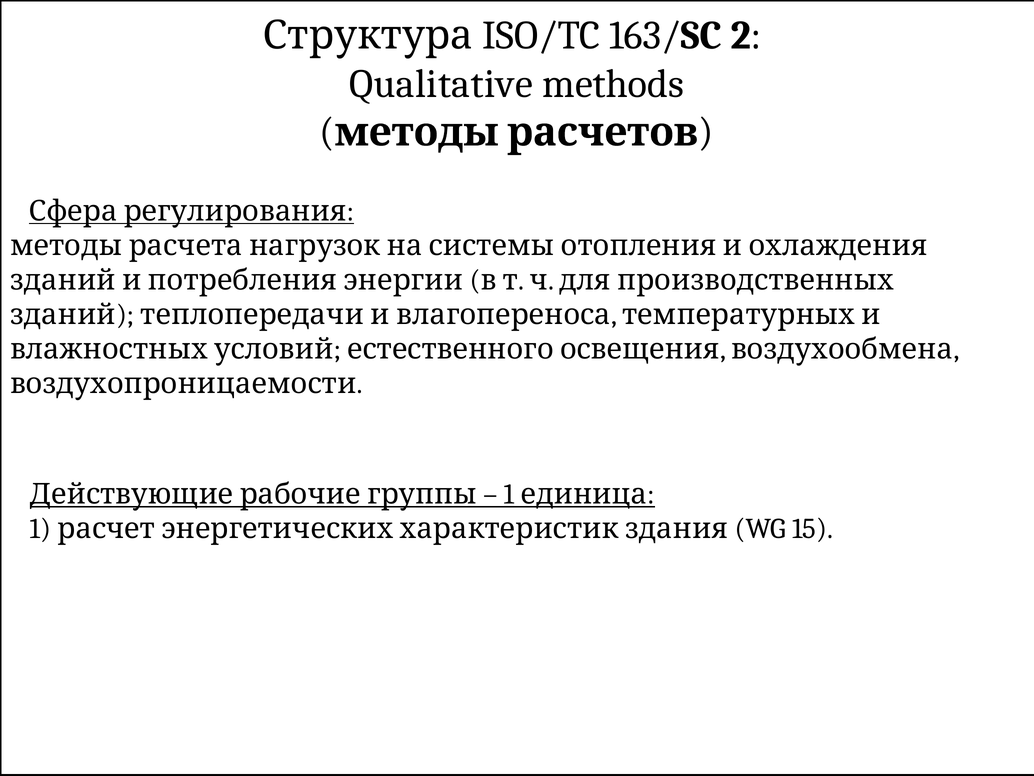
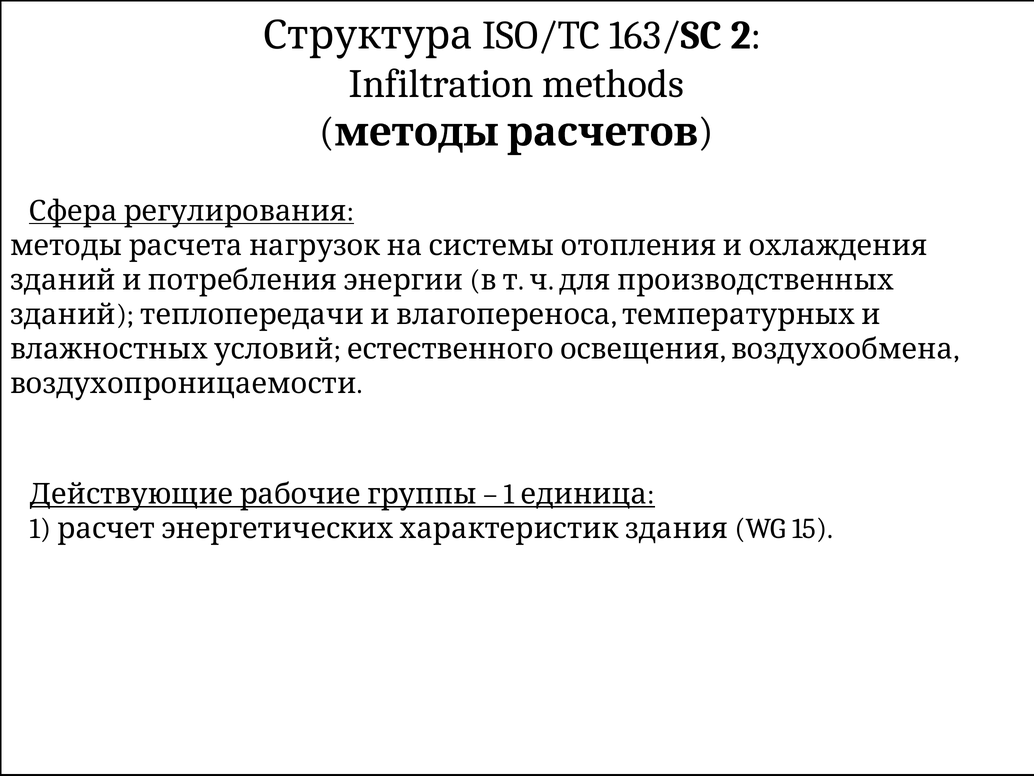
Qualitative: Qualitative -> Infiltration (441, 84)
